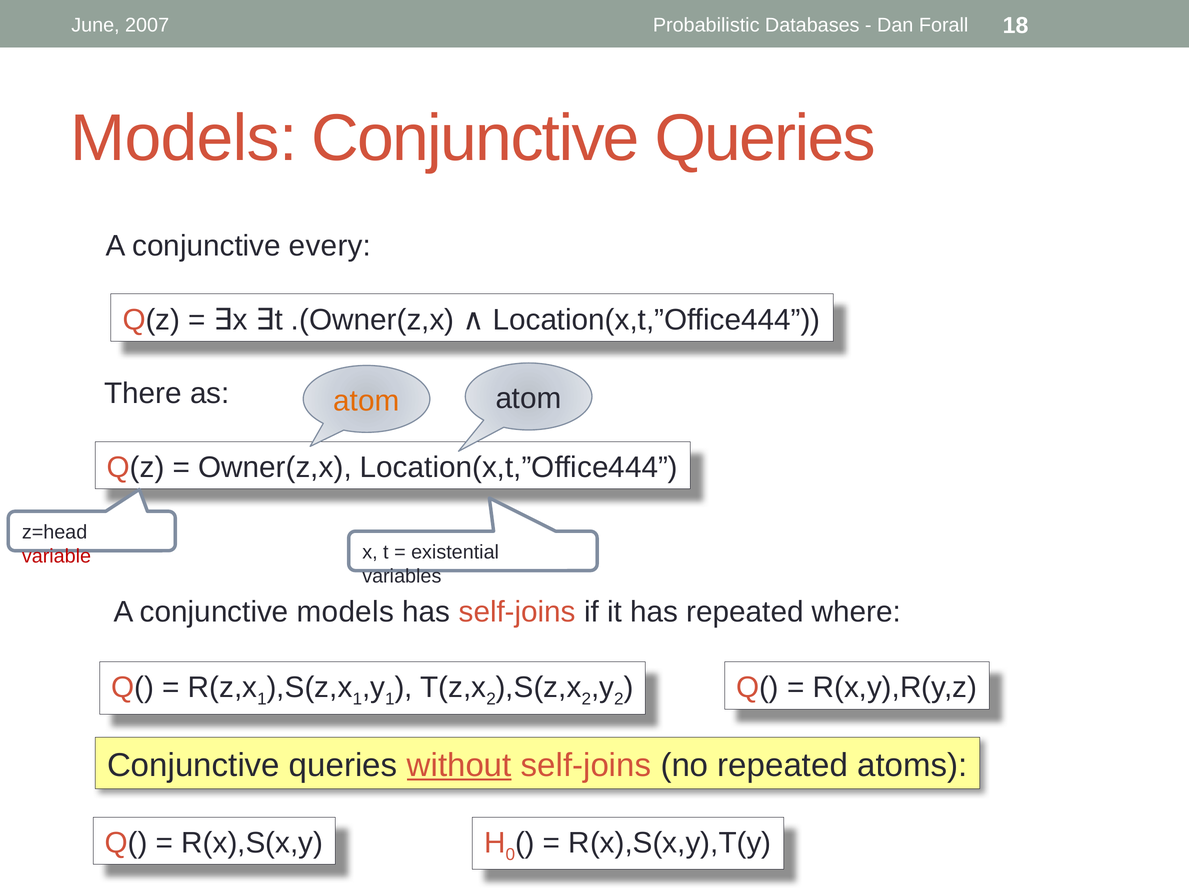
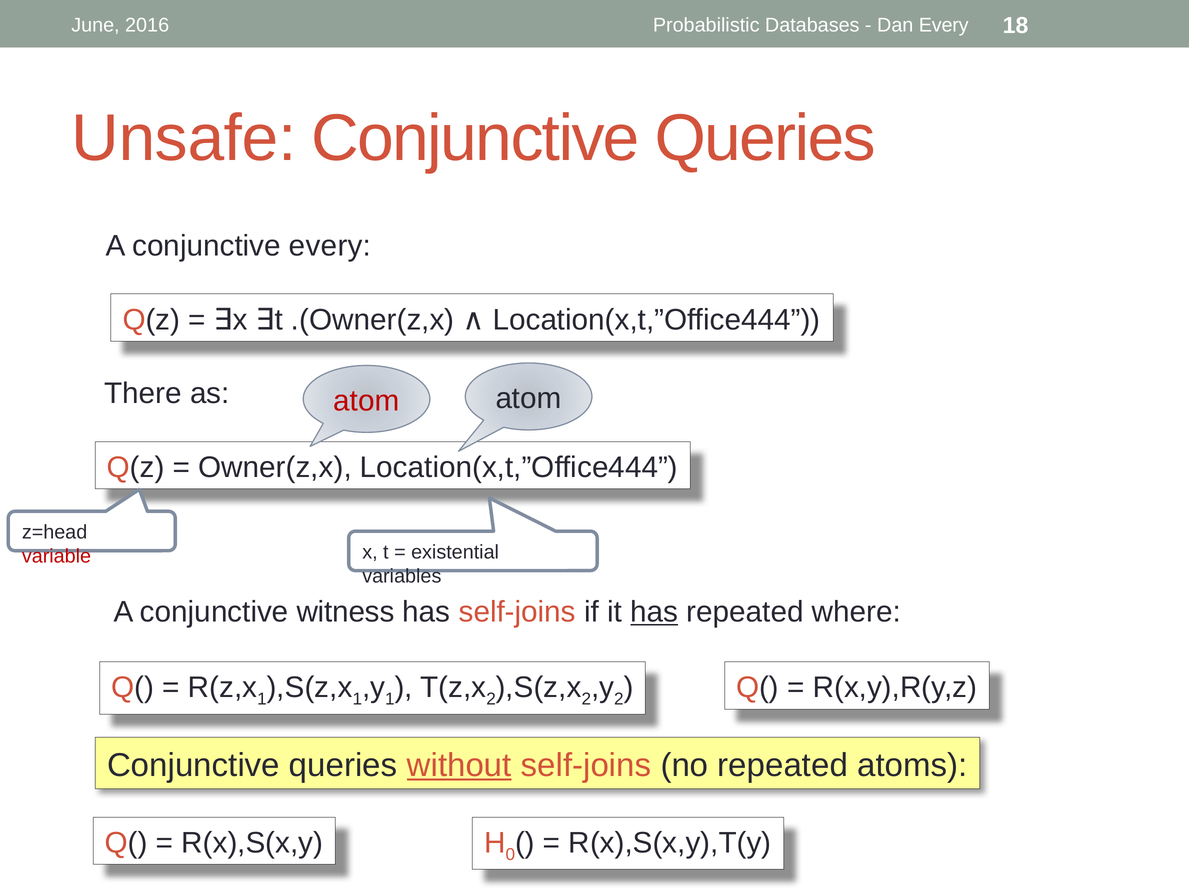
2007: 2007 -> 2016 (147, 25)
Dan Forall: Forall -> Every (944, 25)
Models: Models -> Unsafe (184, 138)
atom colour: orange -> red (366, 401)
conjunctive models: models -> witness (346, 612)
has underline: none -> present (654, 612)
